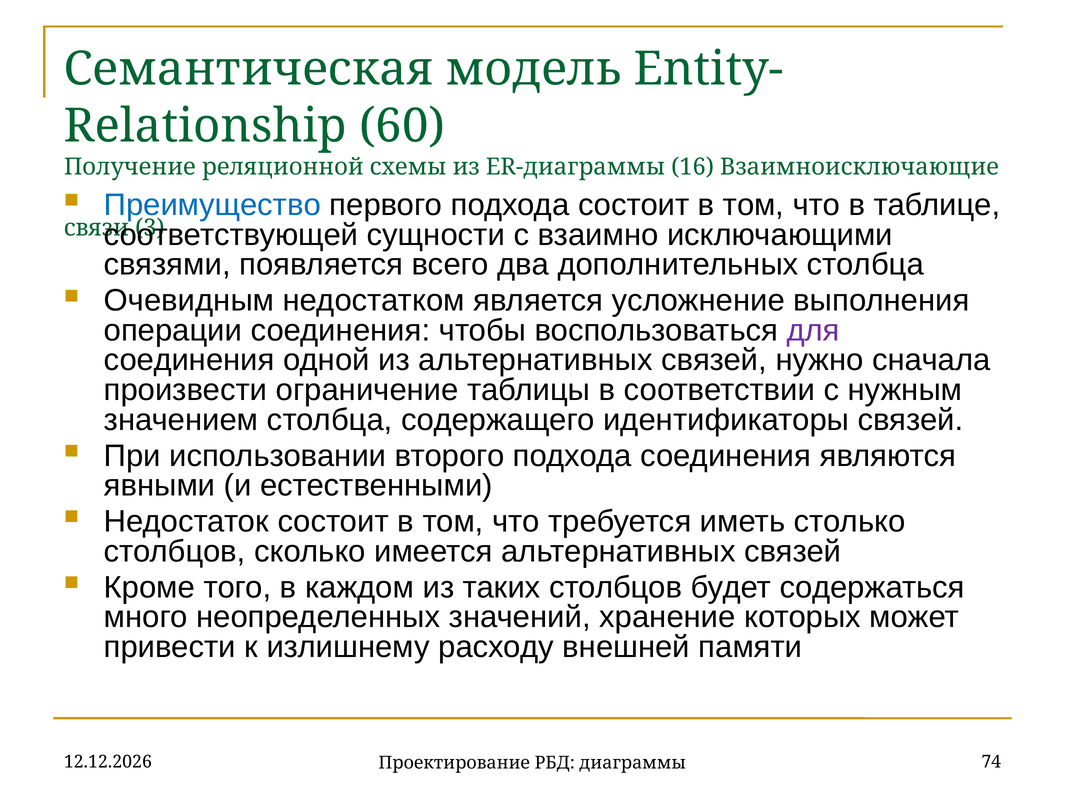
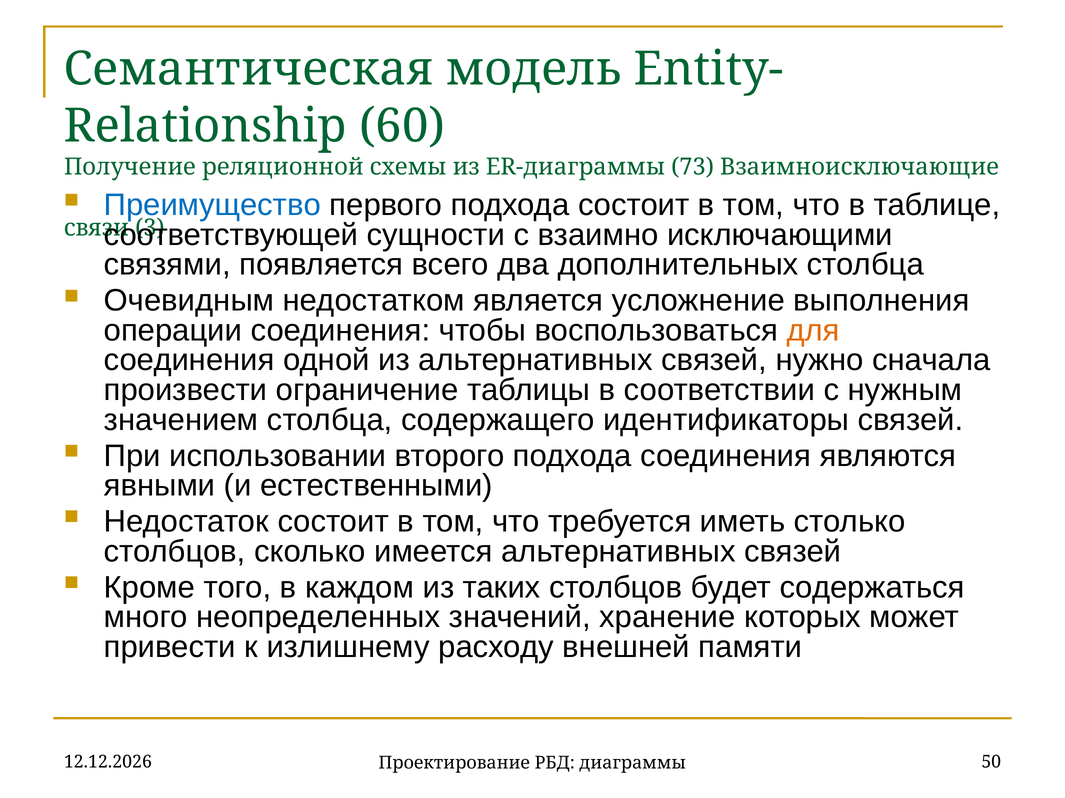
16: 16 -> 73 (693, 167)
для colour: purple -> orange (813, 331)
74: 74 -> 50 (991, 763)
